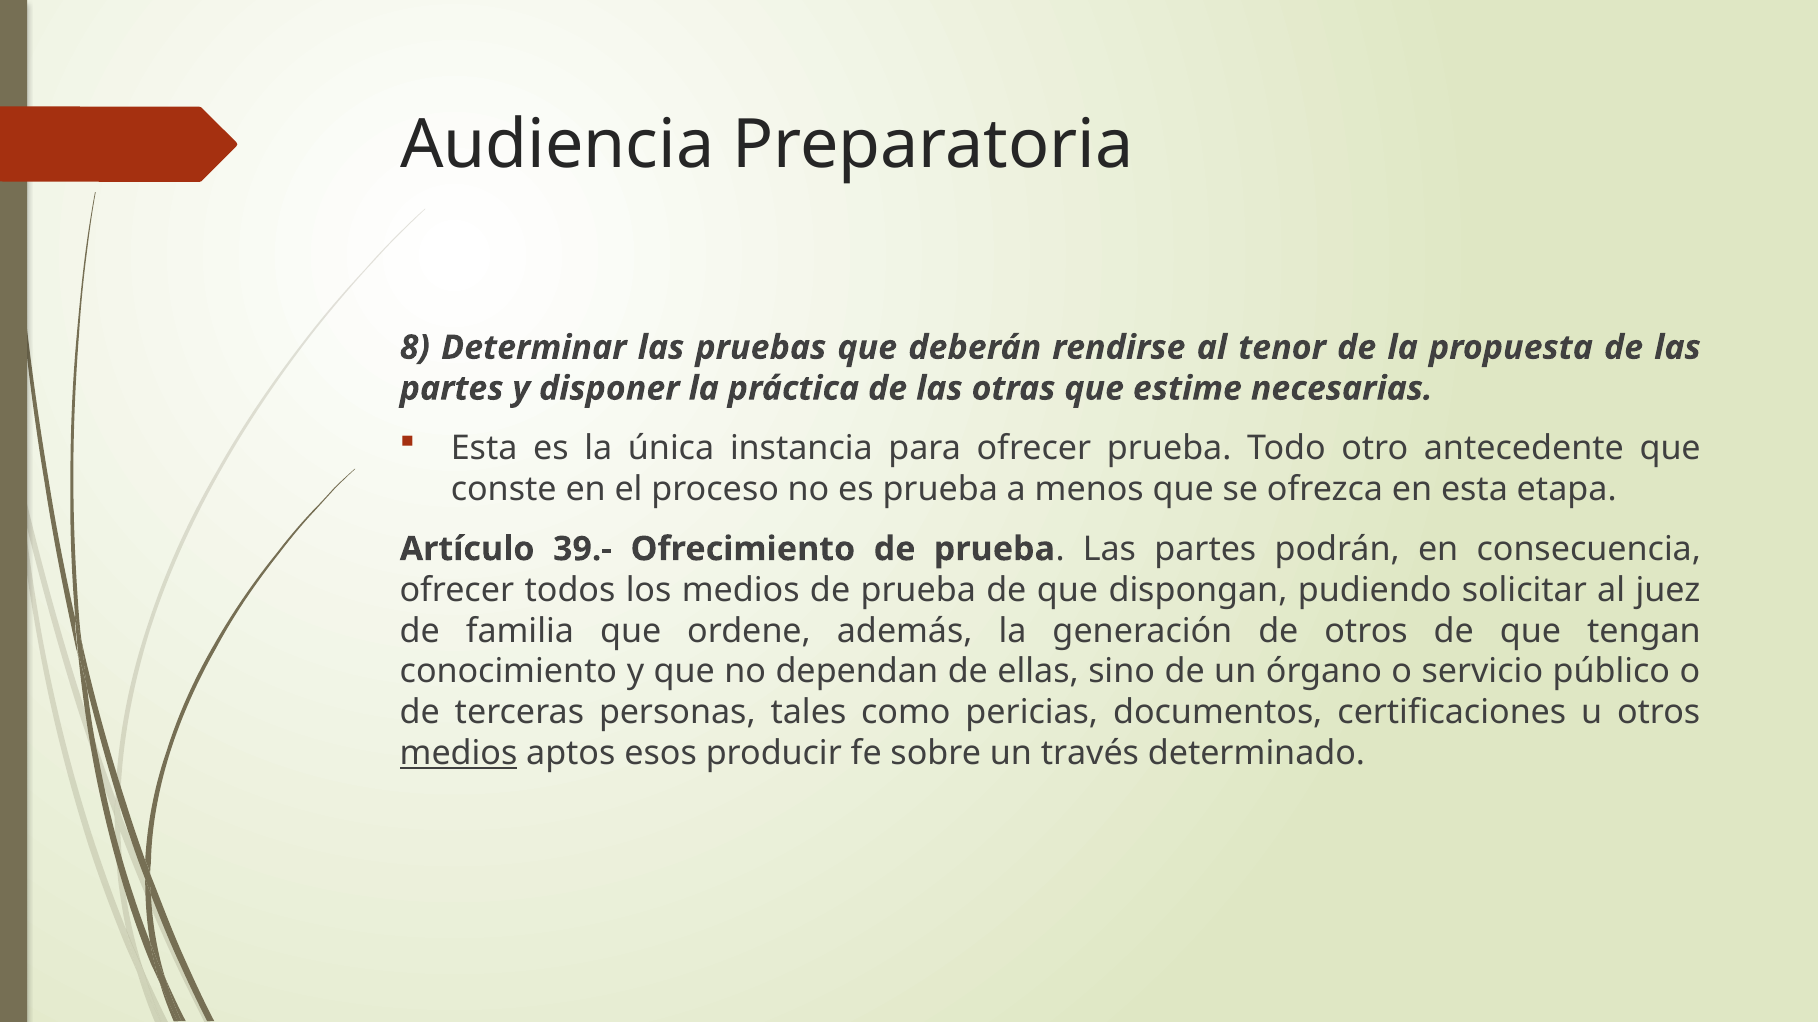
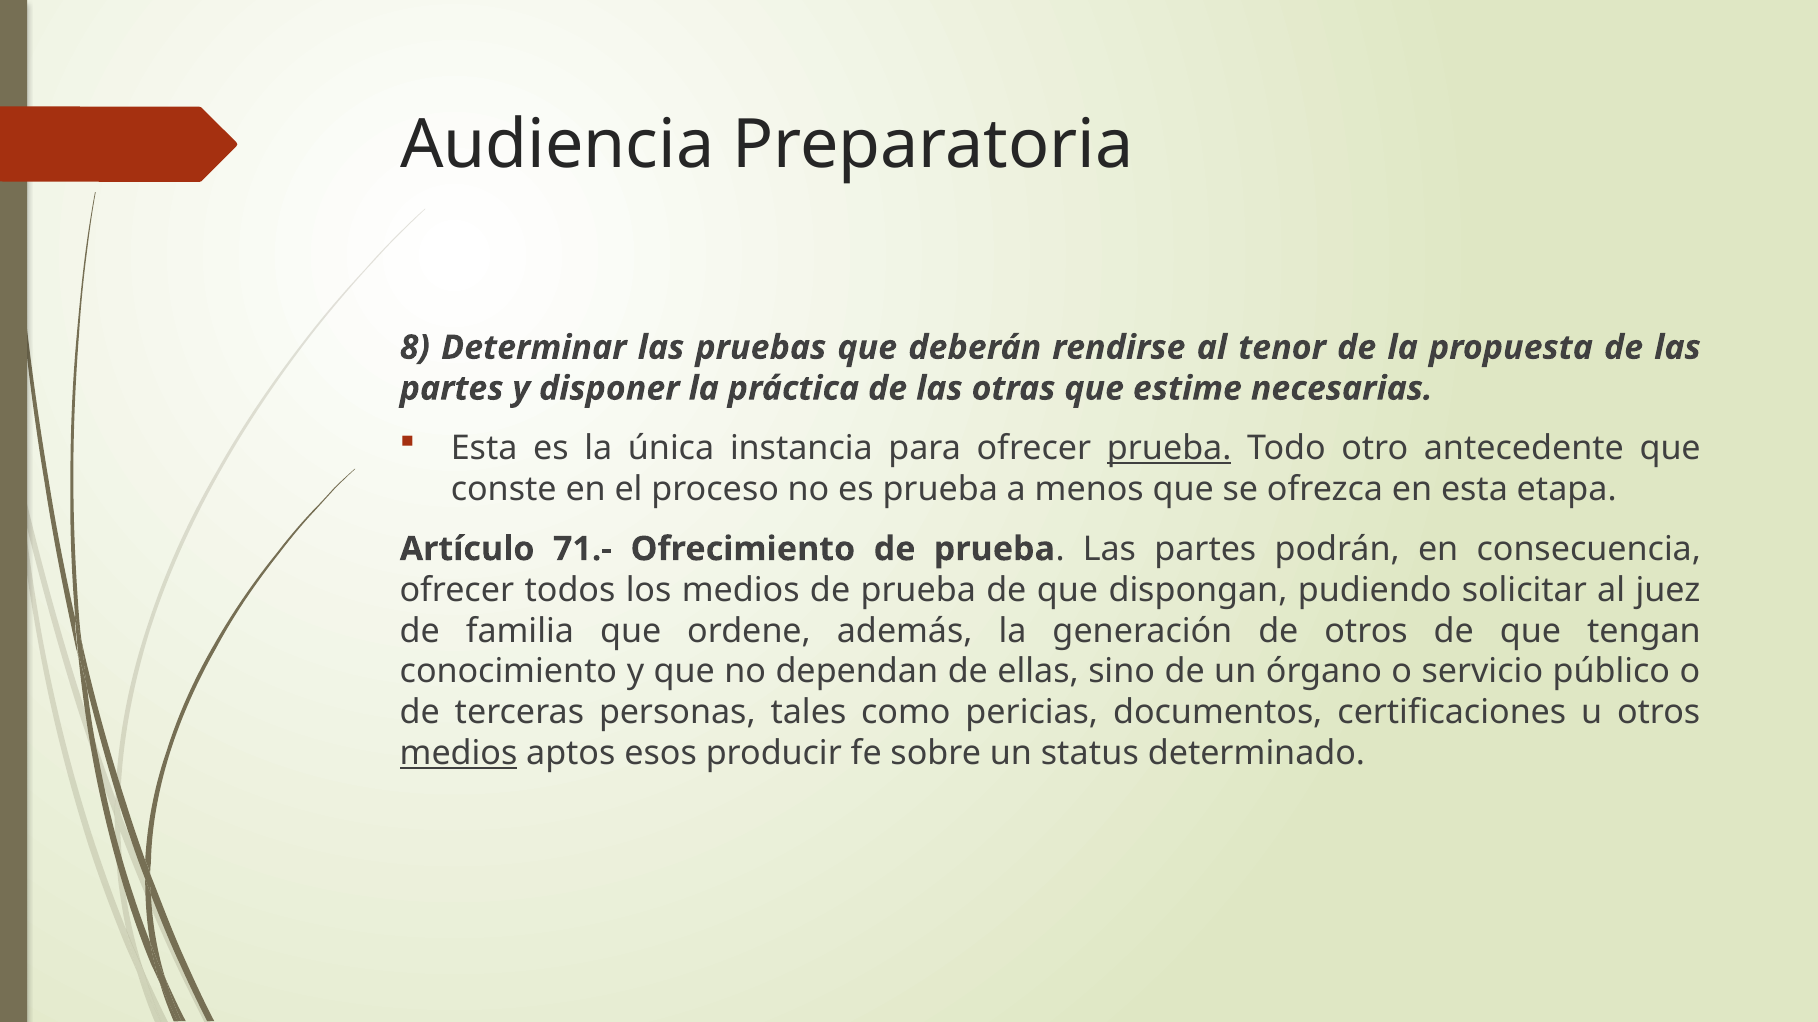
prueba underline: none -> present (1169, 449)
39.-: 39.- -> 71.- (583, 549)
través: través -> status (1090, 754)
